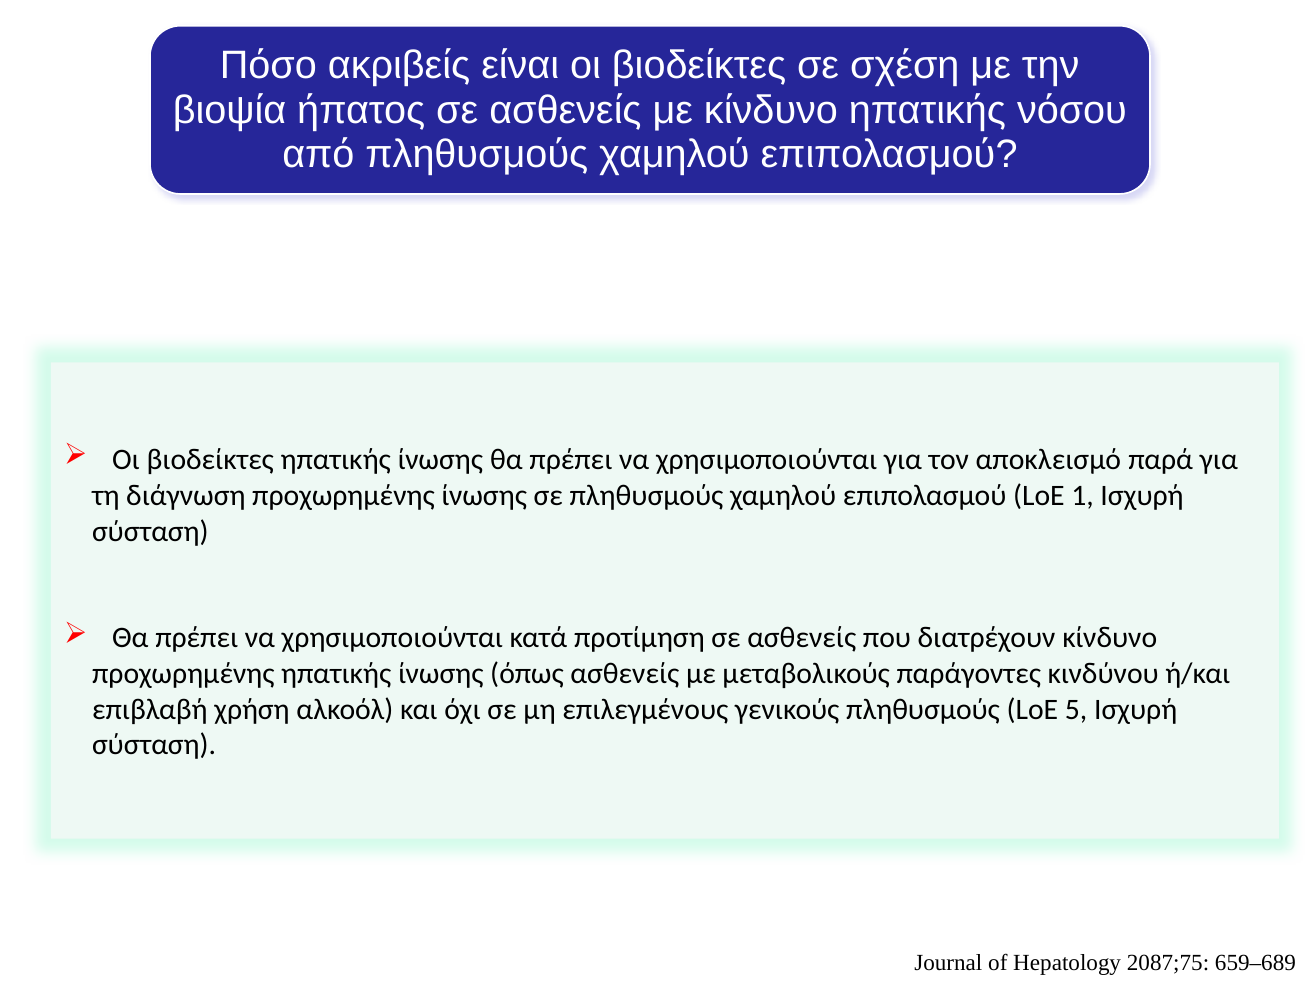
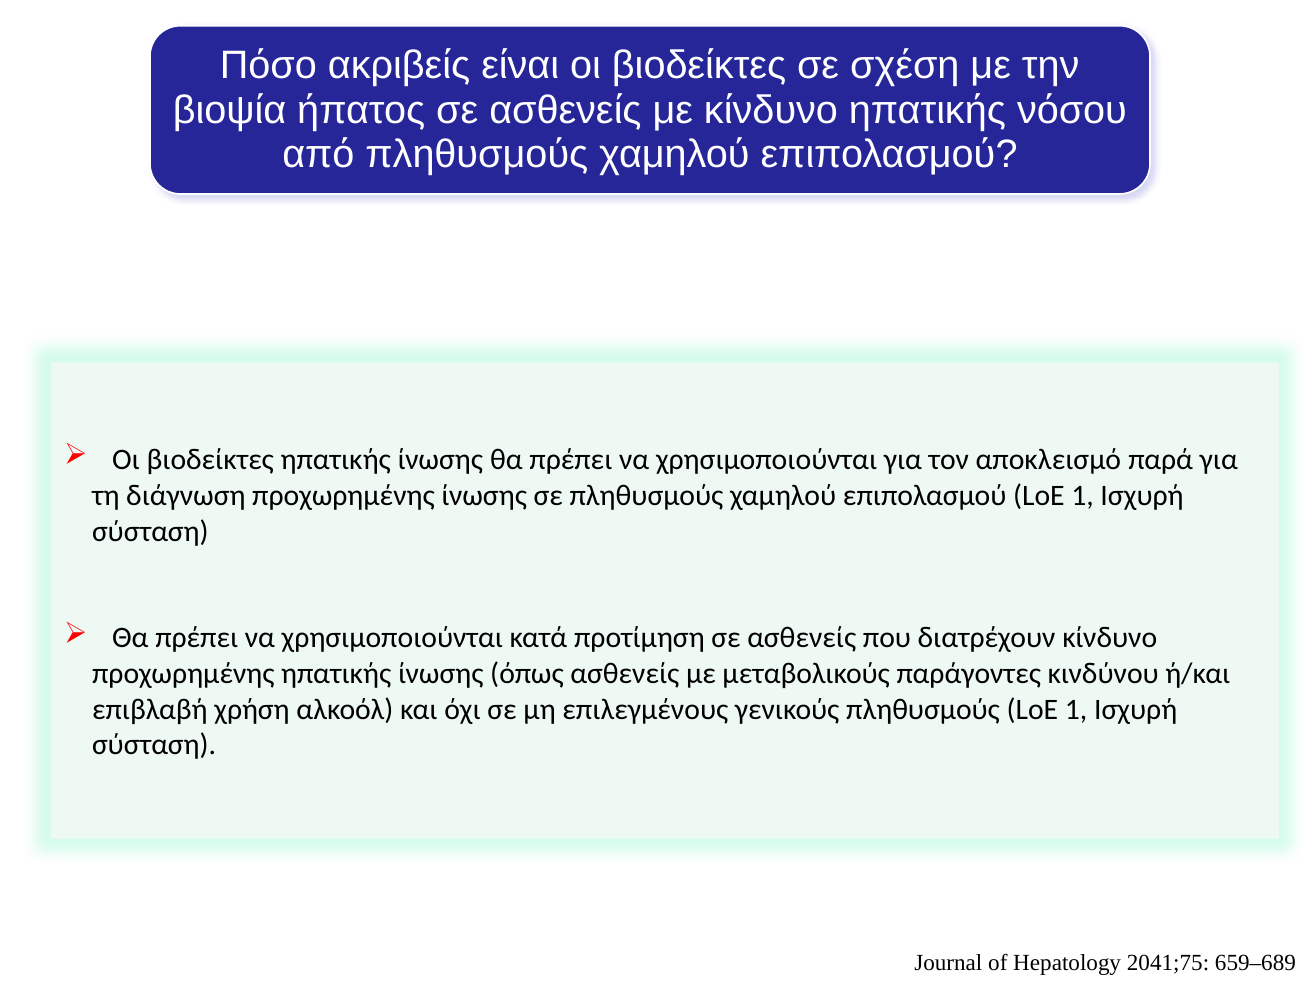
πληθυσμούς LoE 5: 5 -> 1 (1076, 710)
2087;75: 2087;75 -> 2041;75 (1168, 964)
